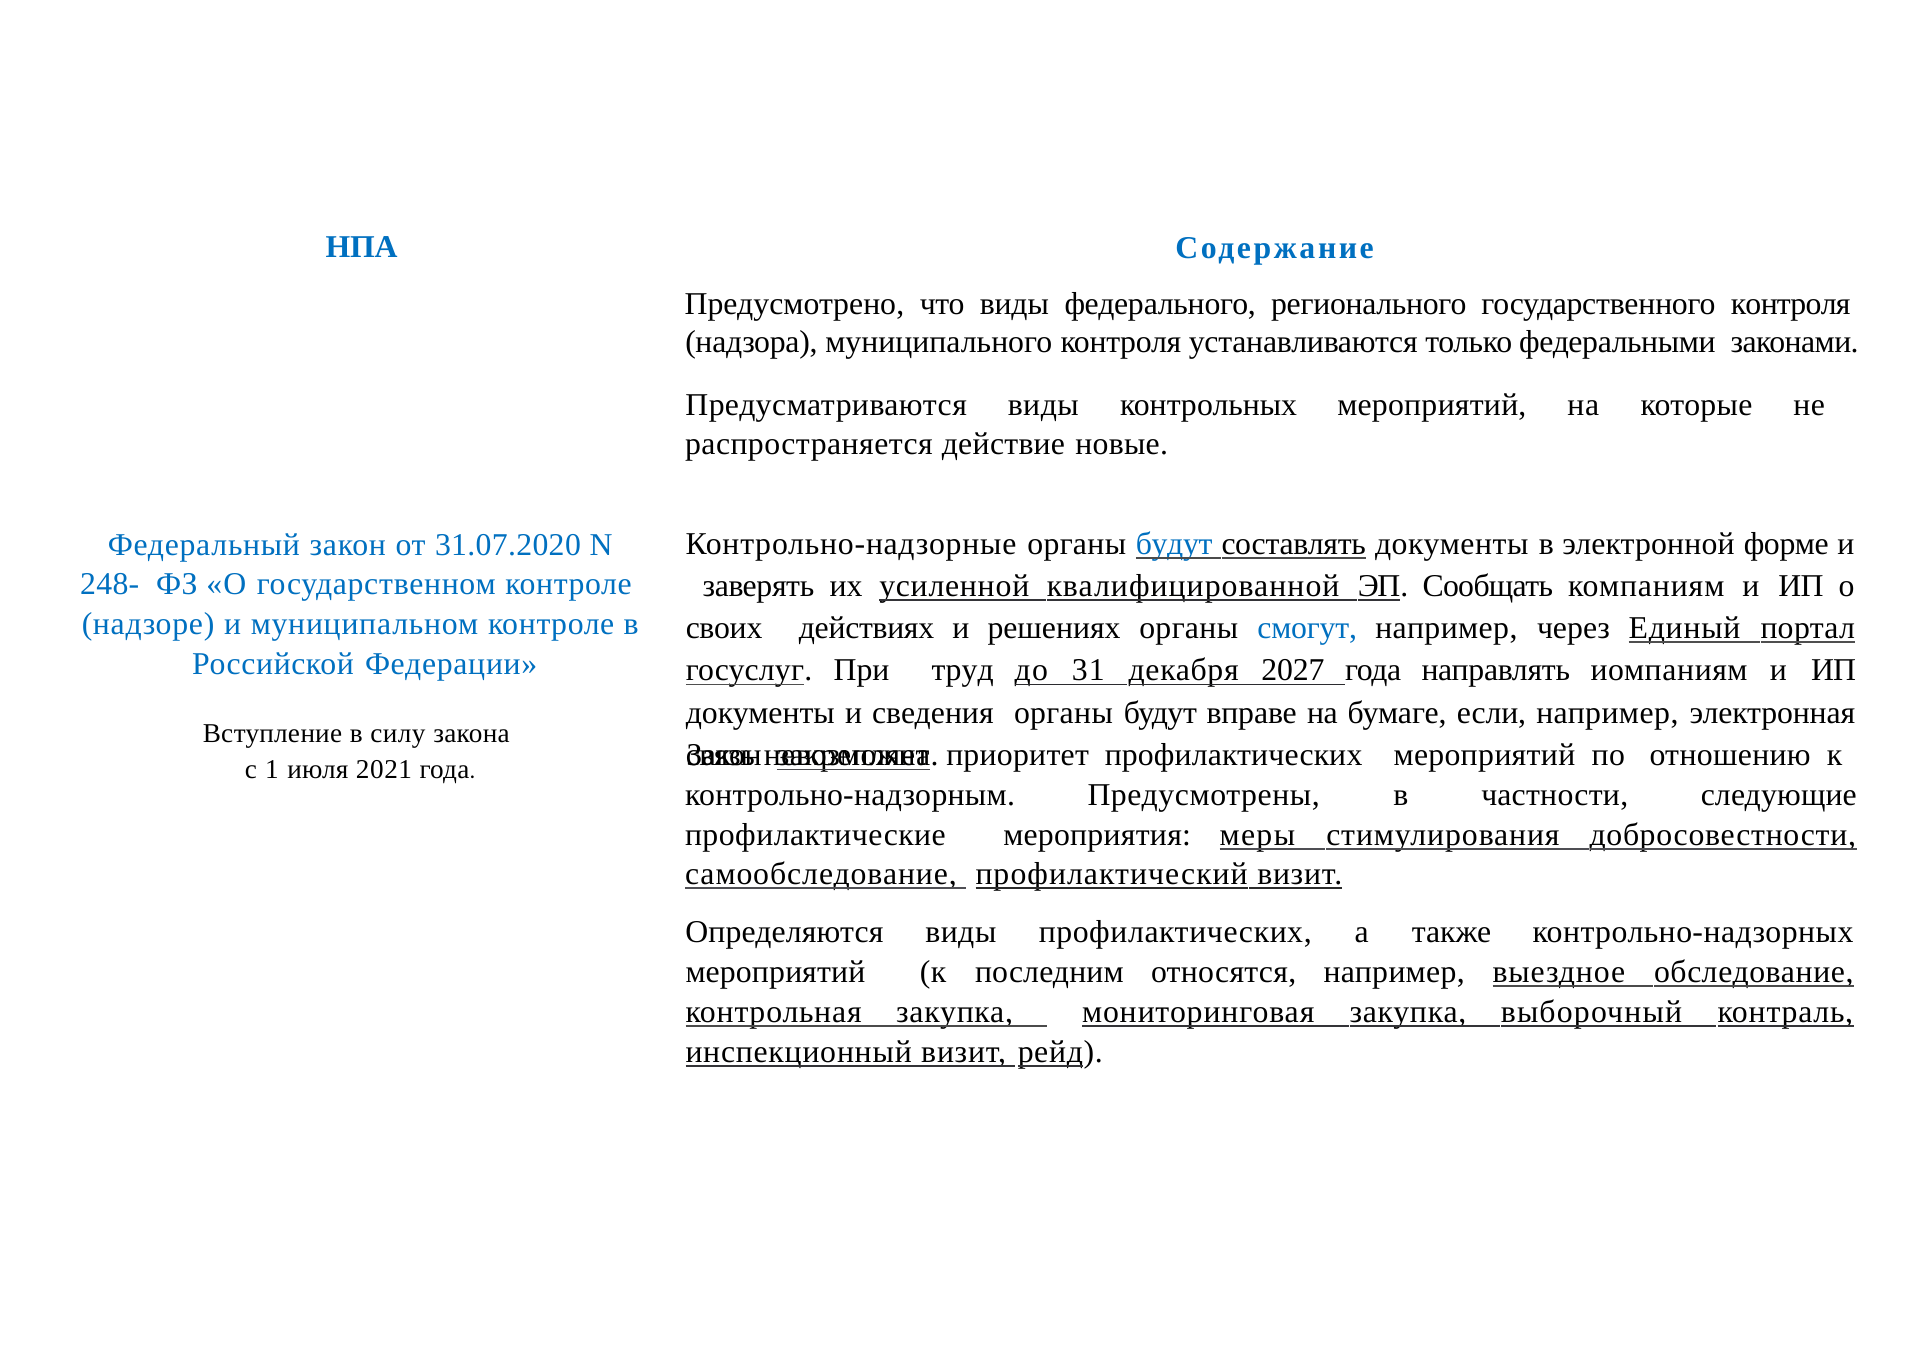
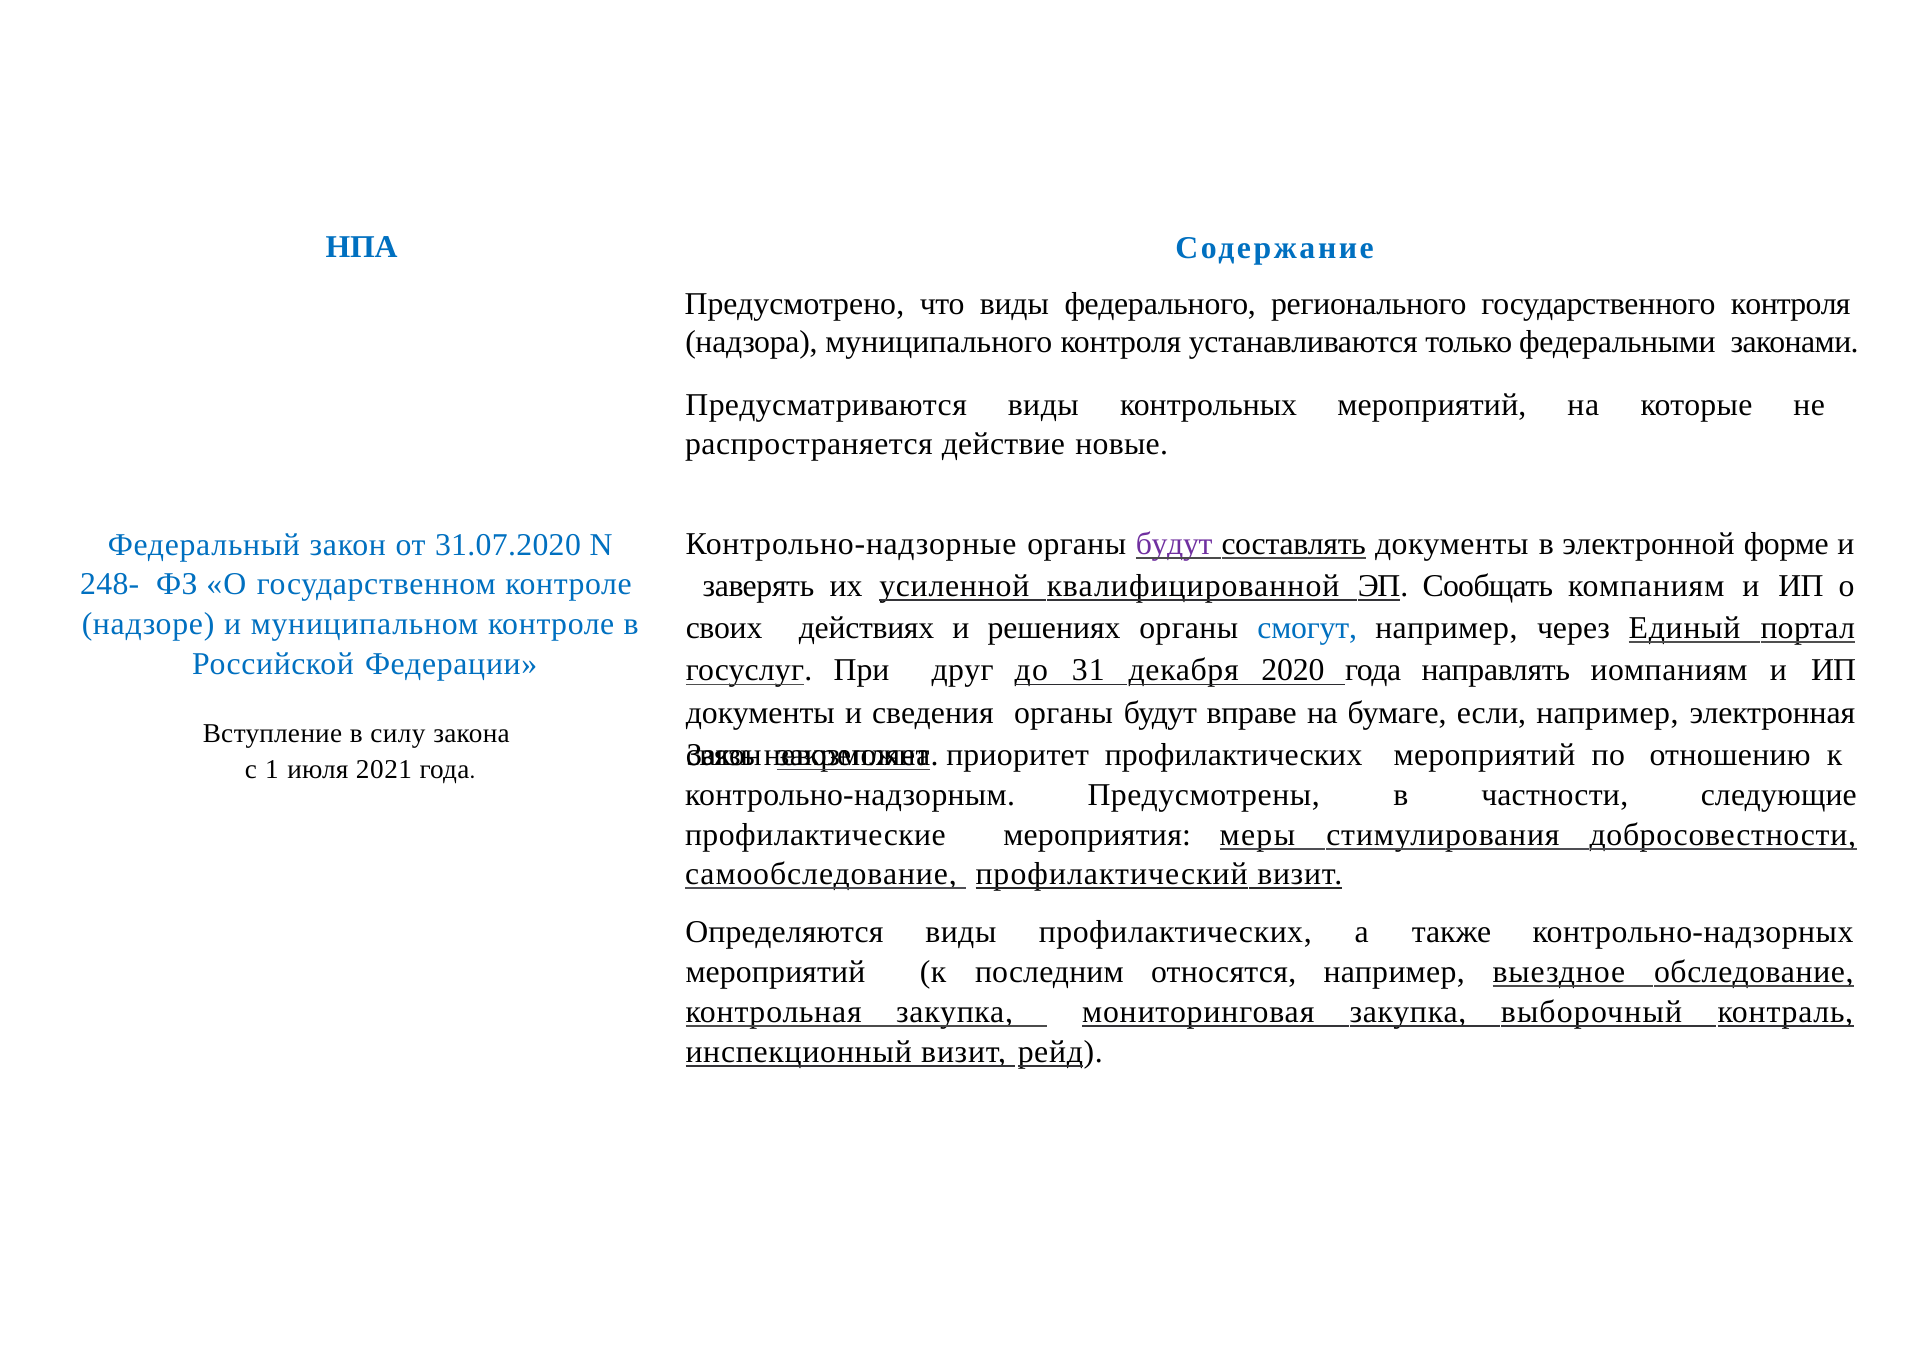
будут colour: blue -> purple (1174, 544)
труд: труд -> друг (963, 671)
2027: 2027 -> 2020 (1293, 671)
